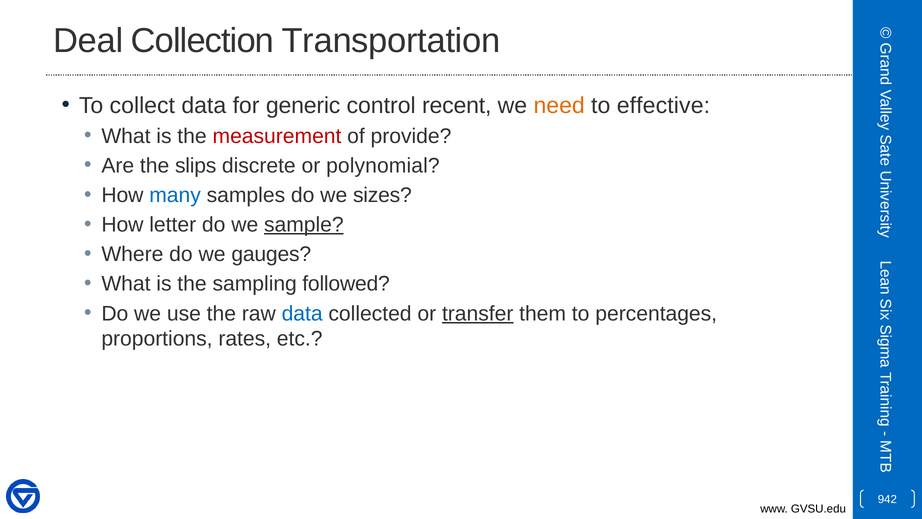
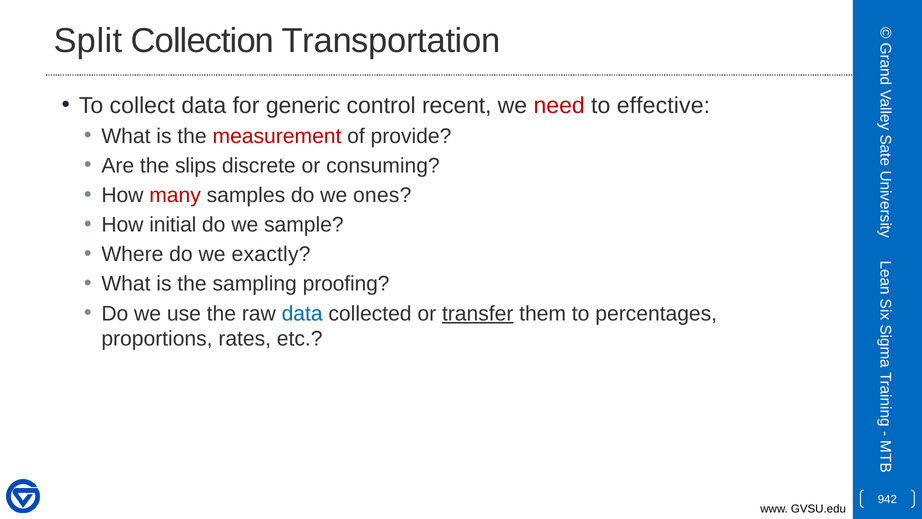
Deal: Deal -> Split (88, 41)
need colour: orange -> red (559, 105)
polynomial: polynomial -> consuming (383, 165)
many colour: blue -> red (175, 195)
sizes: sizes -> ones (382, 195)
letter: letter -> initial (173, 225)
sample underline: present -> none (304, 225)
gauges: gauges -> exactly (271, 254)
followed: followed -> proofing (346, 284)
